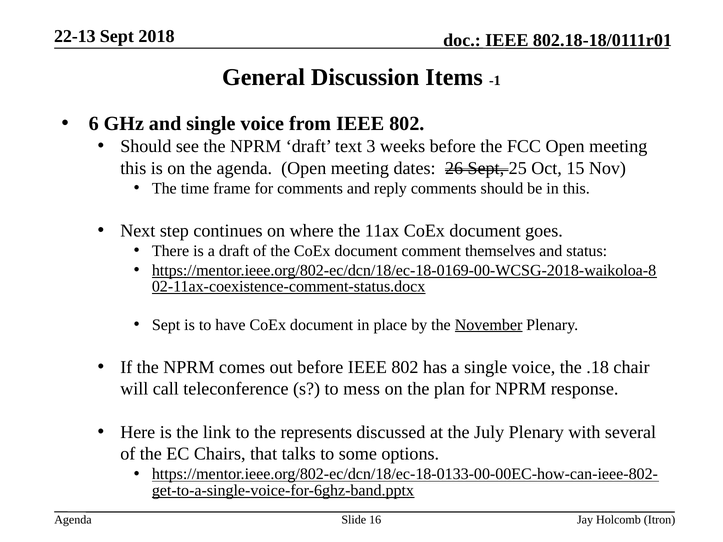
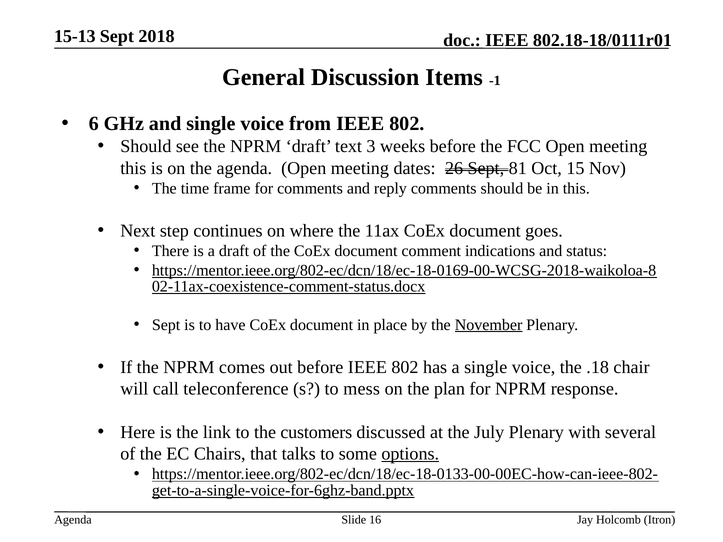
22-13: 22-13 -> 15-13 (75, 36)
25: 25 -> 81 (518, 168)
themselves: themselves -> indications (500, 251)
represents: represents -> customers (316, 432)
options underline: none -> present (410, 454)
